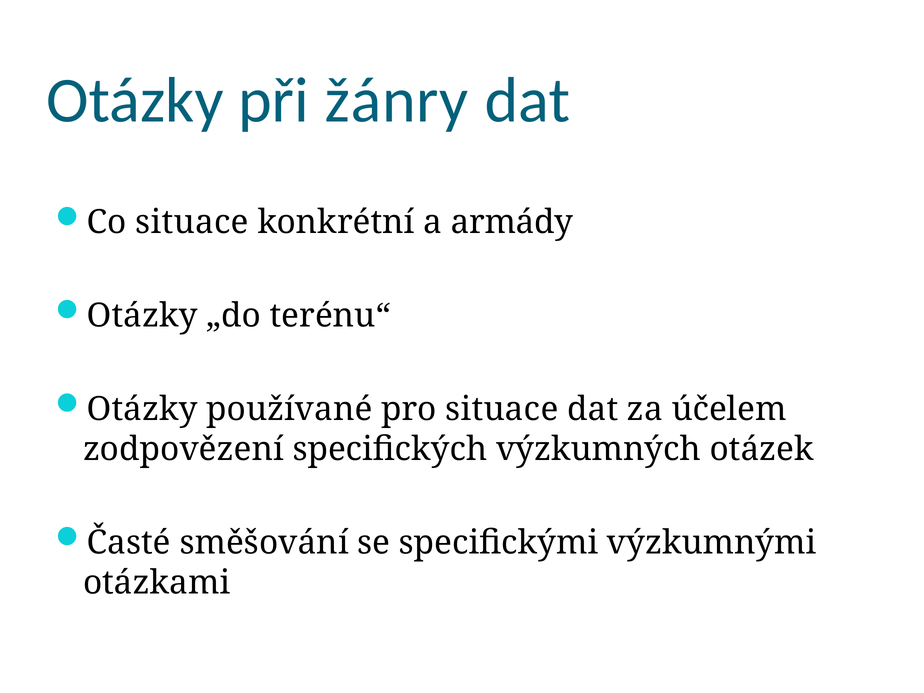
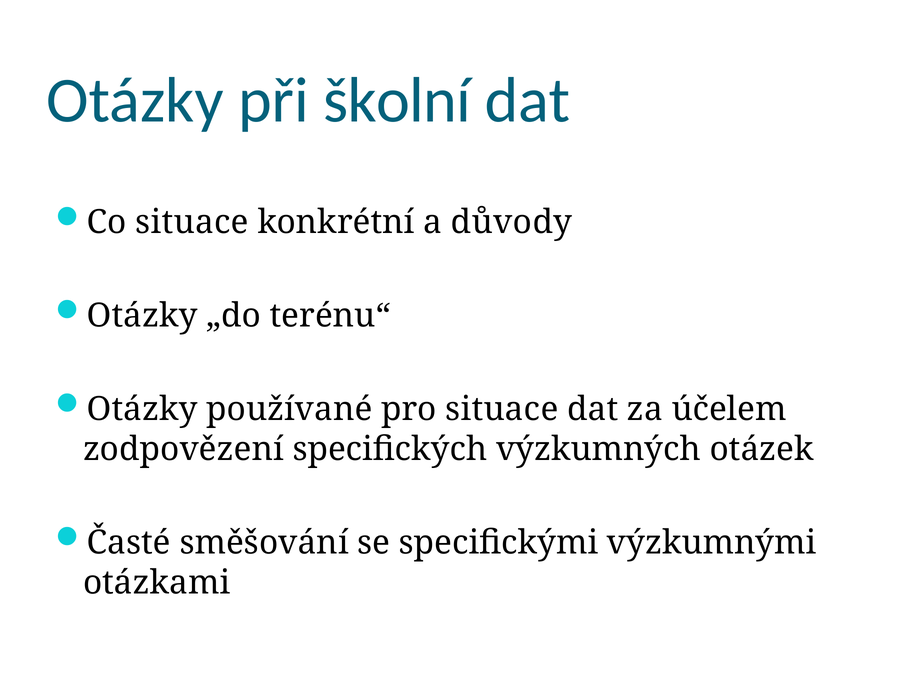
žánry: žánry -> školní (397, 101)
armády: armády -> důvody (512, 222)
